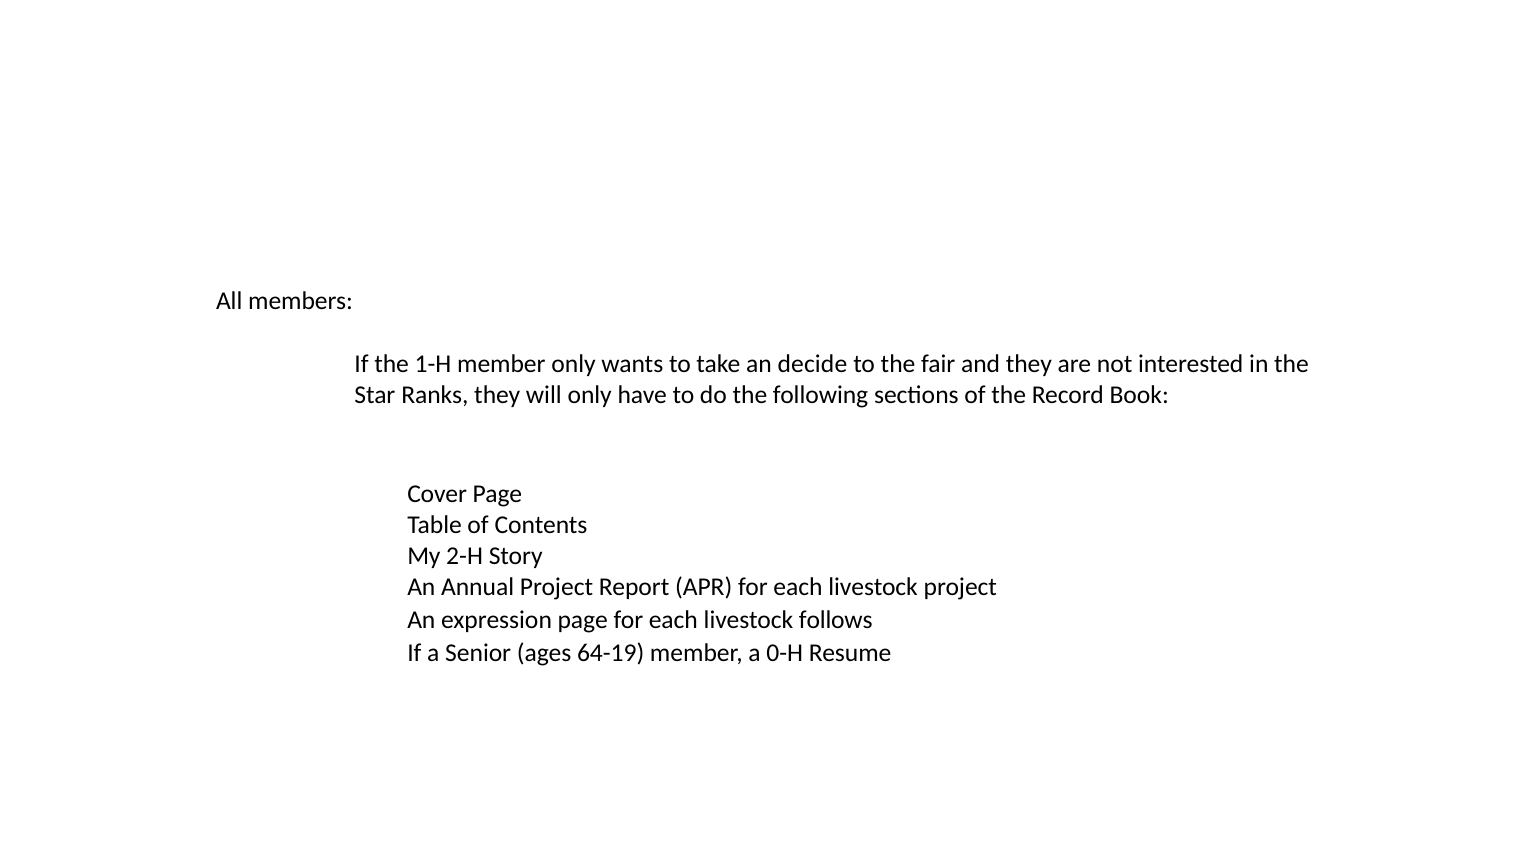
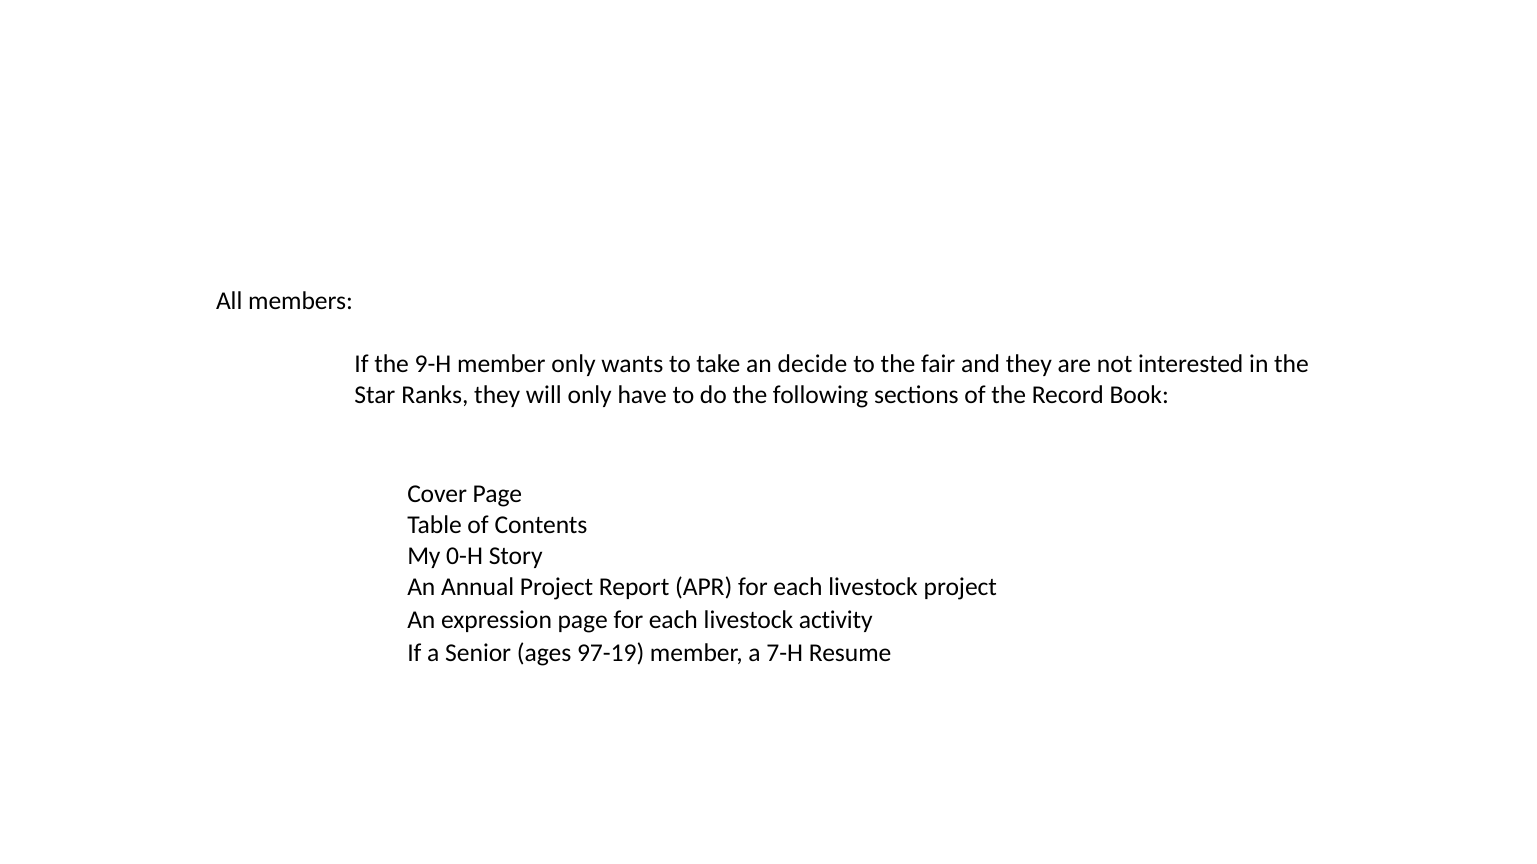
1-H: 1-H -> 9-H (433, 364)
2-H: 2-H -> 0-H (465, 557)
follows: follows -> activity (836, 621)
64-19: 64-19 -> 97-19 (611, 653)
0-H: 0-H -> 7-H (785, 653)
